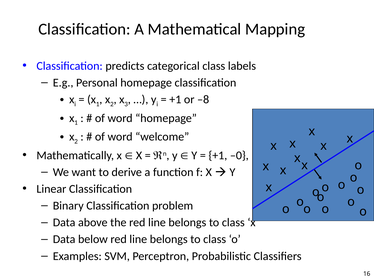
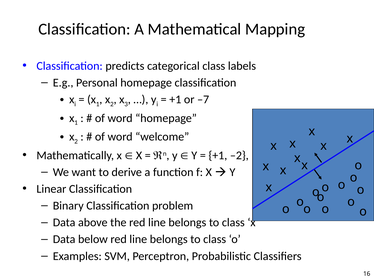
–8: –8 -> –7 (203, 100)
–0: –0 -> –2 (239, 156)
